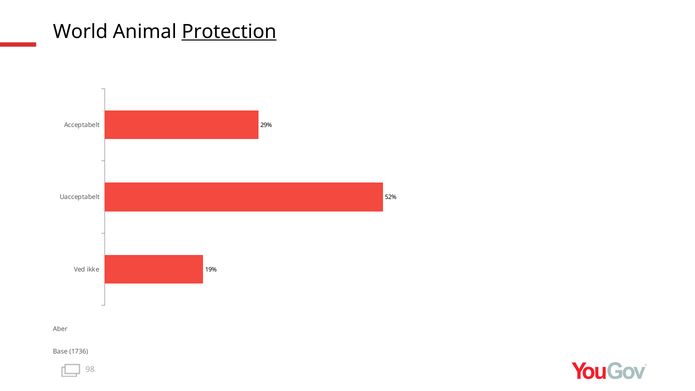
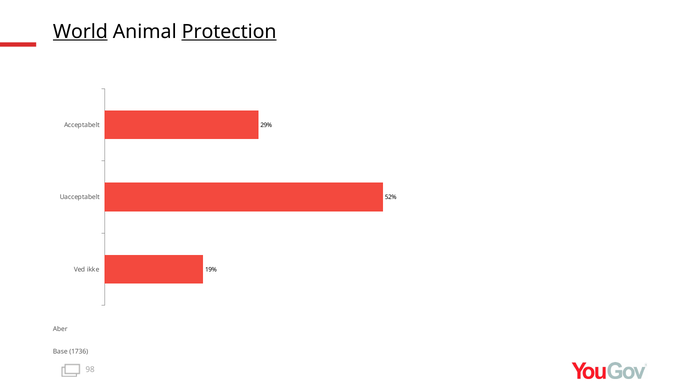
World underline: none -> present (80, 32)
